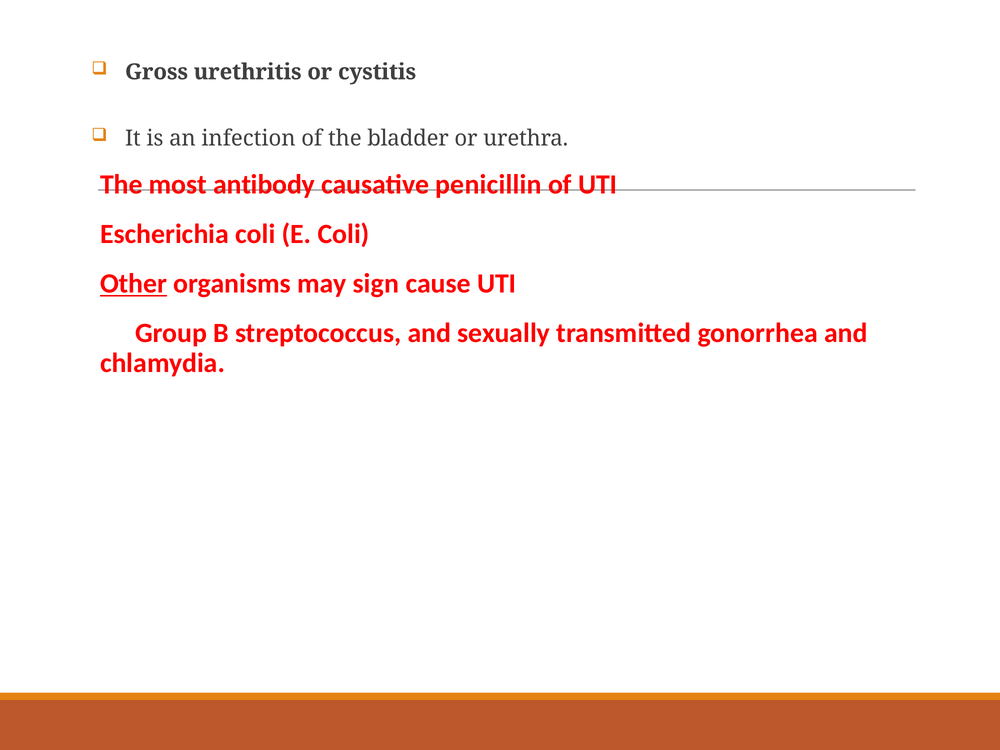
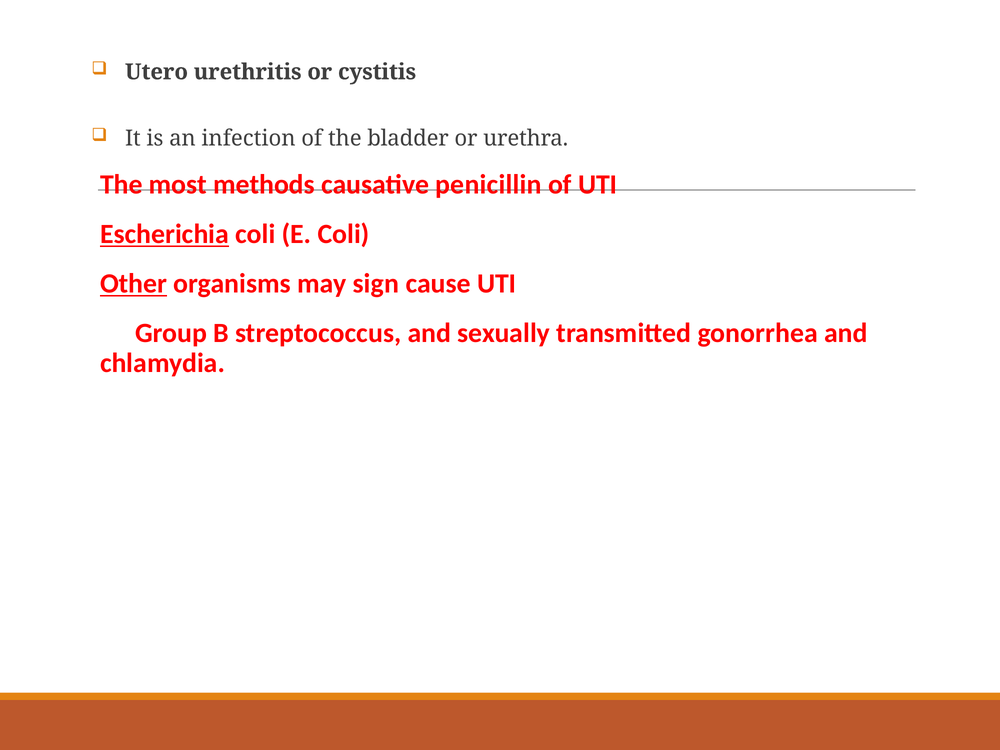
Gross: Gross -> Utero (157, 72)
antibody: antibody -> methods (264, 185)
Escherichia underline: none -> present (164, 234)
